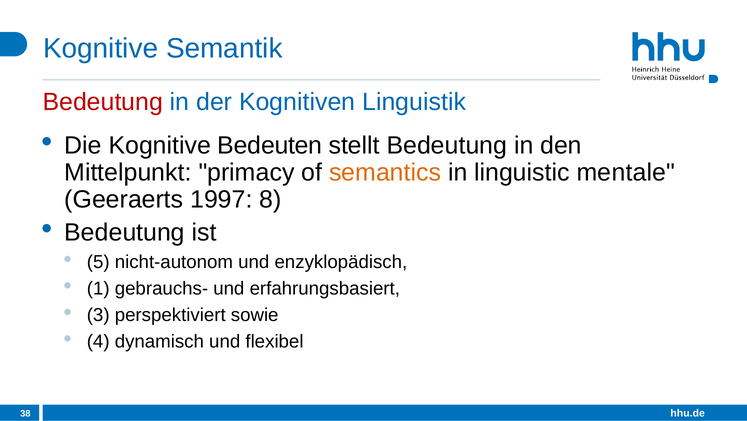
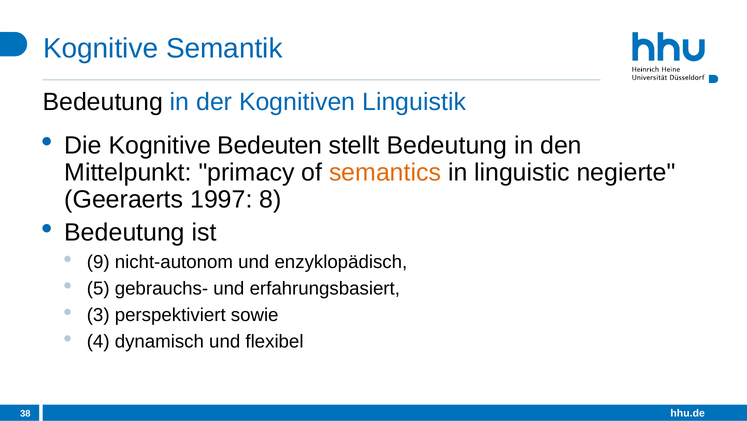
Bedeutung colour: red -> black (103, 102)
mentale: mentale -> negierte (626, 172)
5: 5 -> 9 (98, 262)
1: 1 -> 5 (98, 289)
